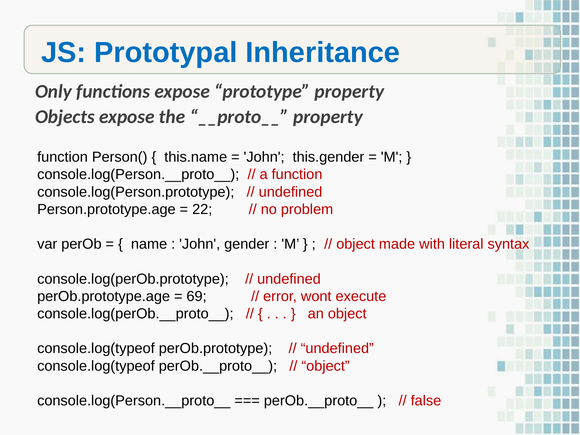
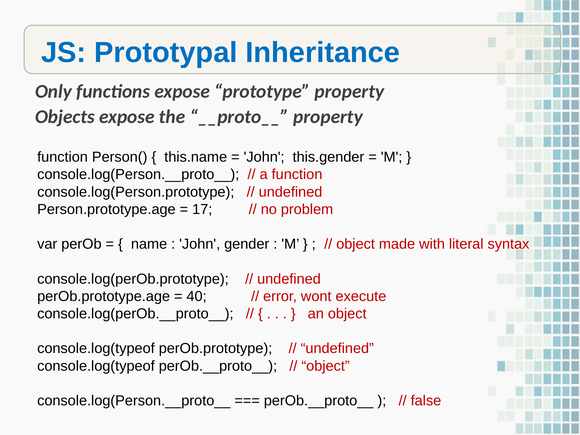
22: 22 -> 17 (202, 209)
69: 69 -> 40 (197, 296)
